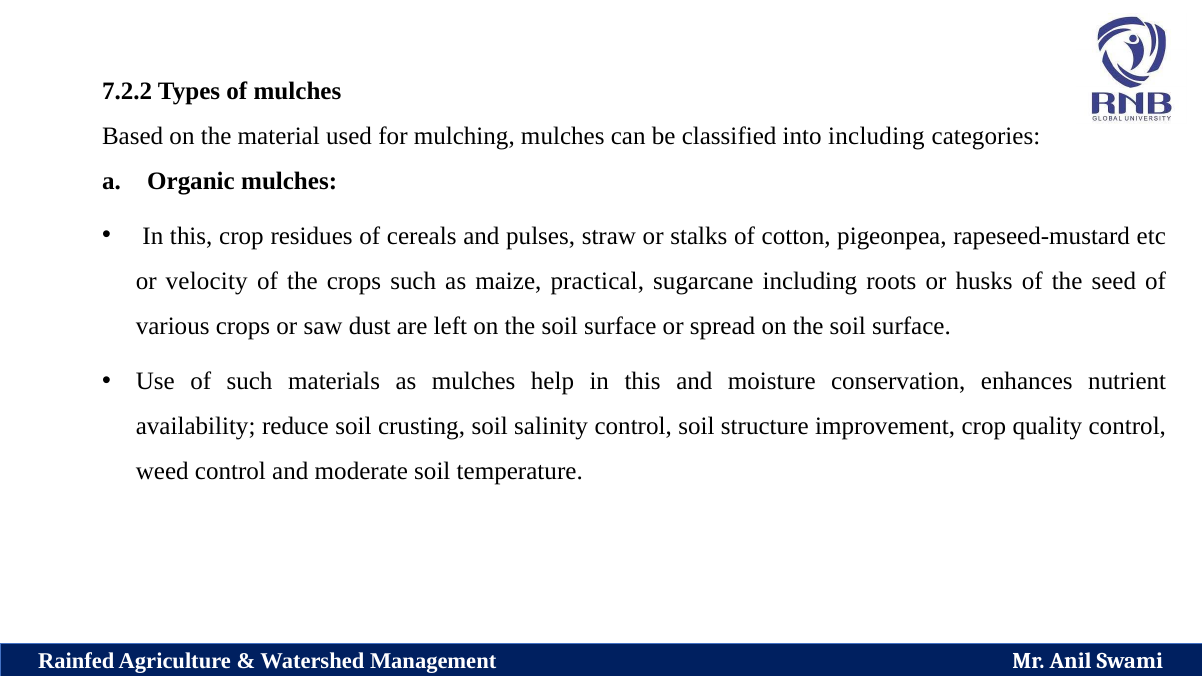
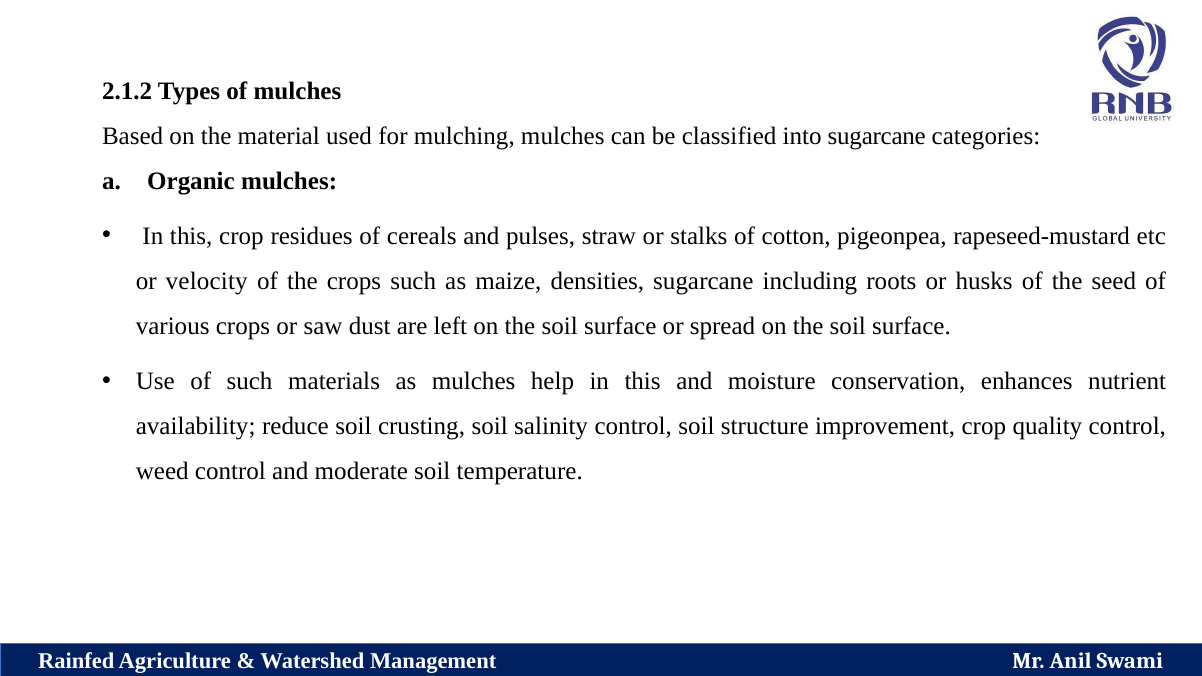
7.2.2: 7.2.2 -> 2.1.2 (127, 91)
into including: including -> sugarcane (877, 136)
practical: practical -> densities (597, 281)
